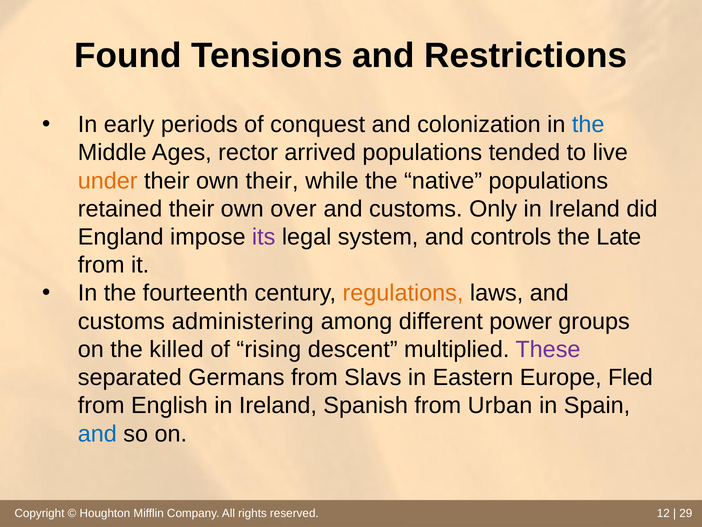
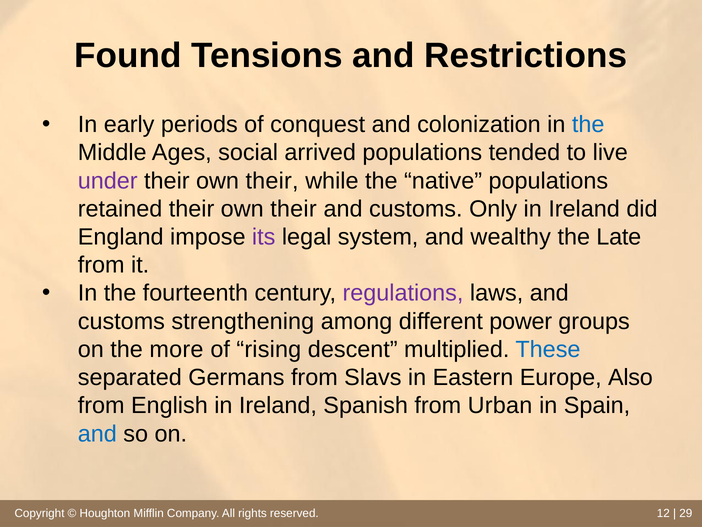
rector: rector -> social (248, 153)
under colour: orange -> purple (108, 181)
retained their own over: over -> their (293, 209)
controls: controls -> wealthy (511, 237)
regulations colour: orange -> purple (403, 293)
administering: administering -> strengthening (243, 321)
killed: killed -> more (176, 349)
These colour: purple -> blue (548, 349)
Fled: Fled -> Also (630, 377)
